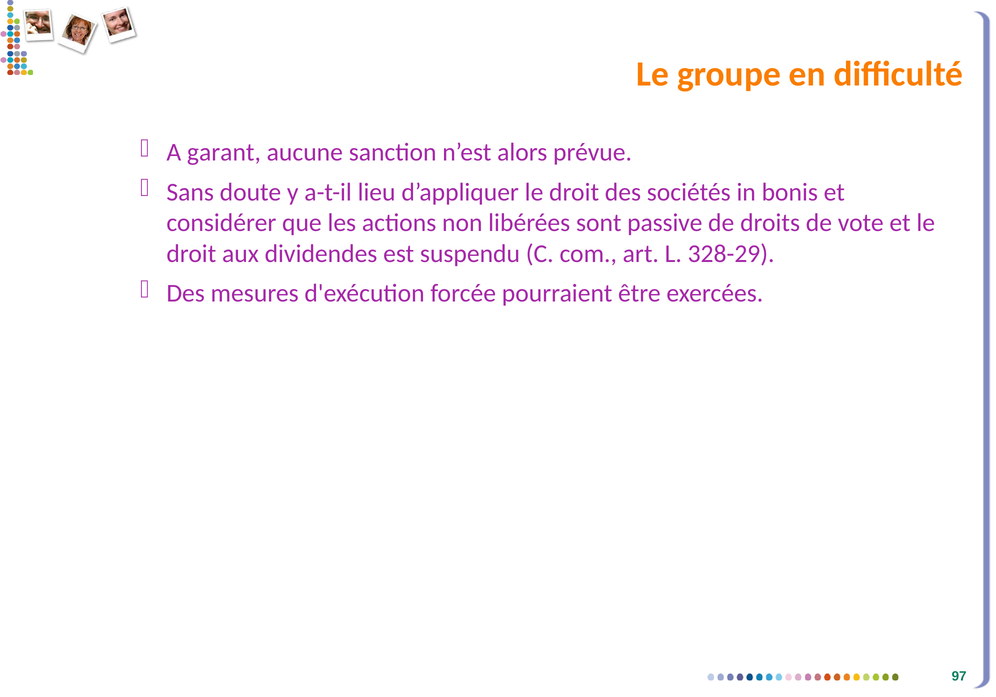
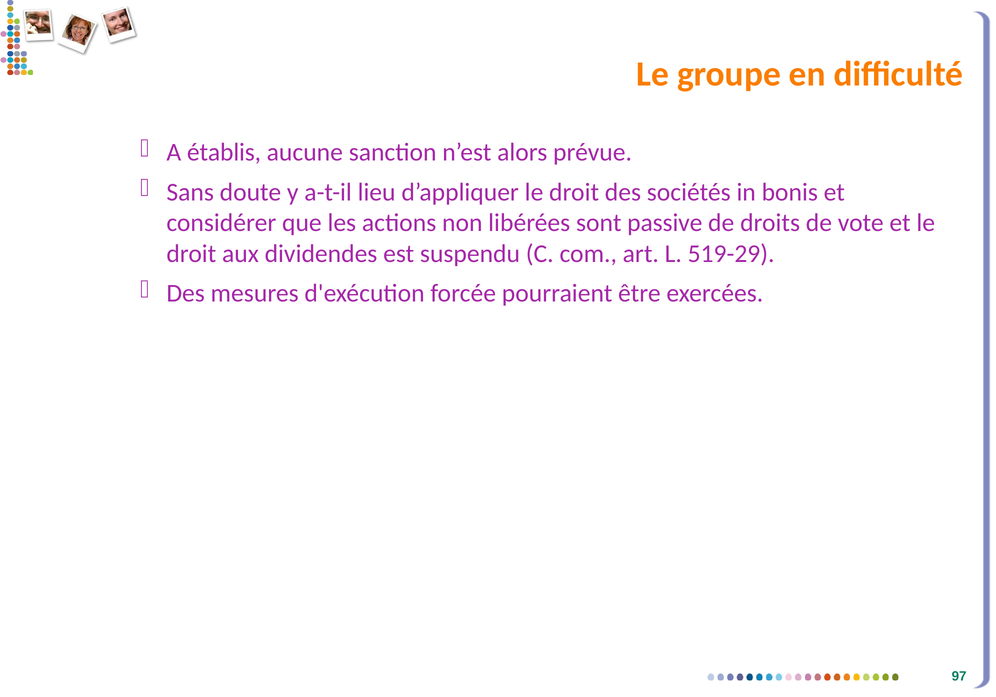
garant: garant -> établis (224, 152)
328-29: 328-29 -> 519-29 (731, 254)
